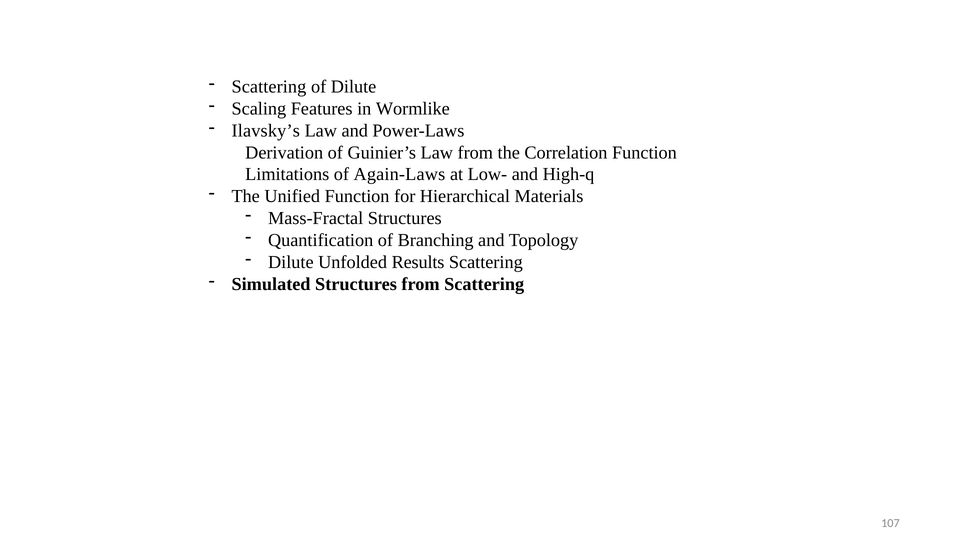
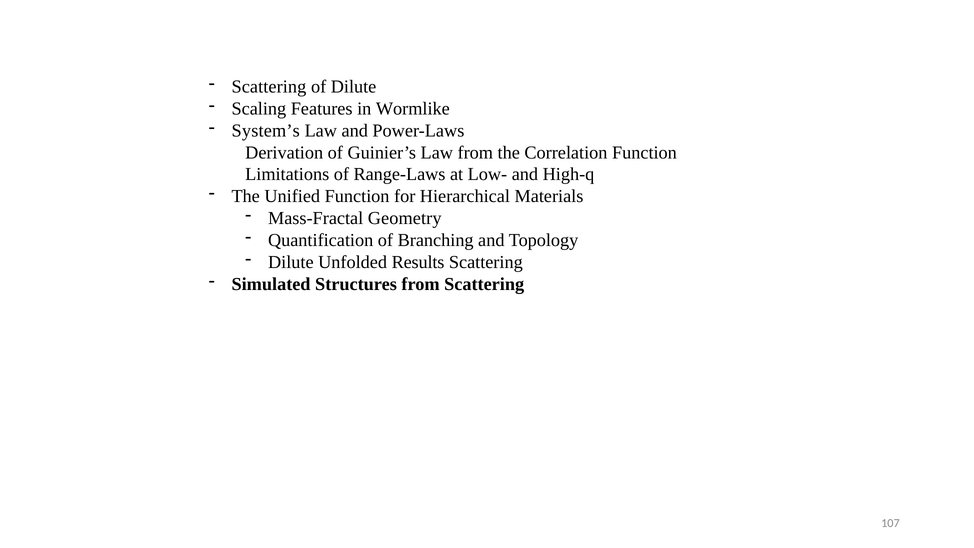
Ilavsky’s: Ilavsky’s -> System’s (266, 131)
Again-Laws: Again-Laws -> Range-Laws (399, 174)
Mass-Fractal Structures: Structures -> Geometry (405, 218)
